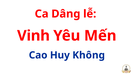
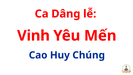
Không: Không -> Chúng (89, 55)
